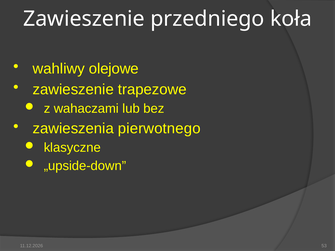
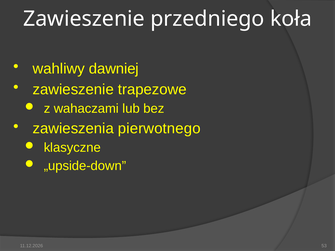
olejowe: olejowe -> dawniej (114, 69)
